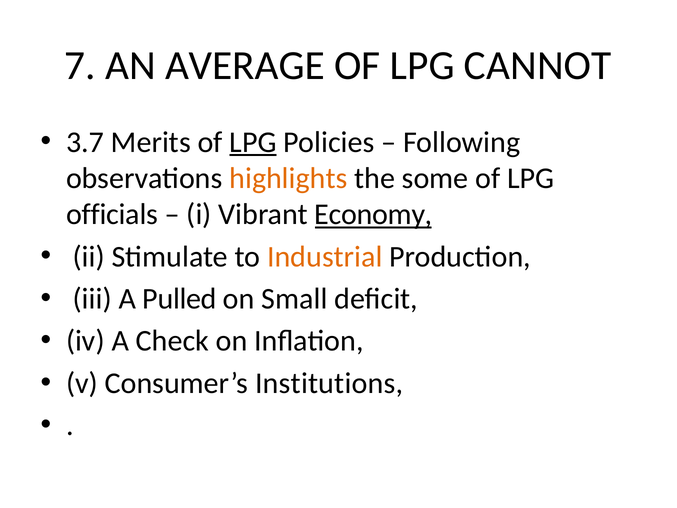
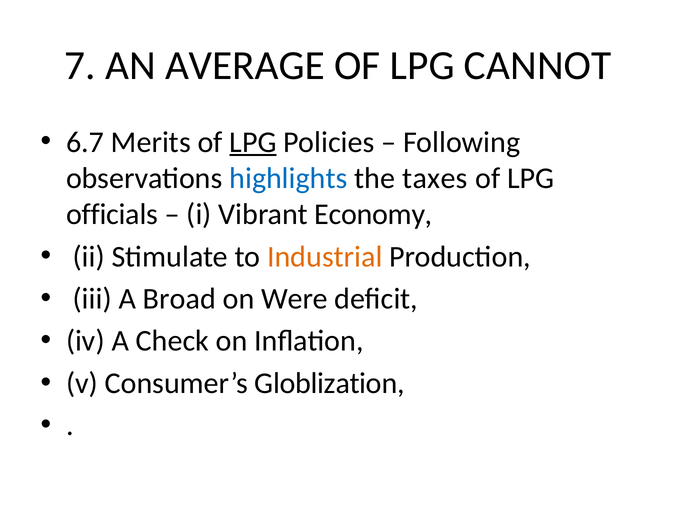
3.7: 3.7 -> 6.7 (85, 142)
highlights colour: orange -> blue (288, 178)
some: some -> taxes (435, 178)
Economy underline: present -> none (373, 214)
Pulled: Pulled -> Broad (179, 299)
Small: Small -> Were (294, 299)
Institutions: Institutions -> Globlization (329, 383)
